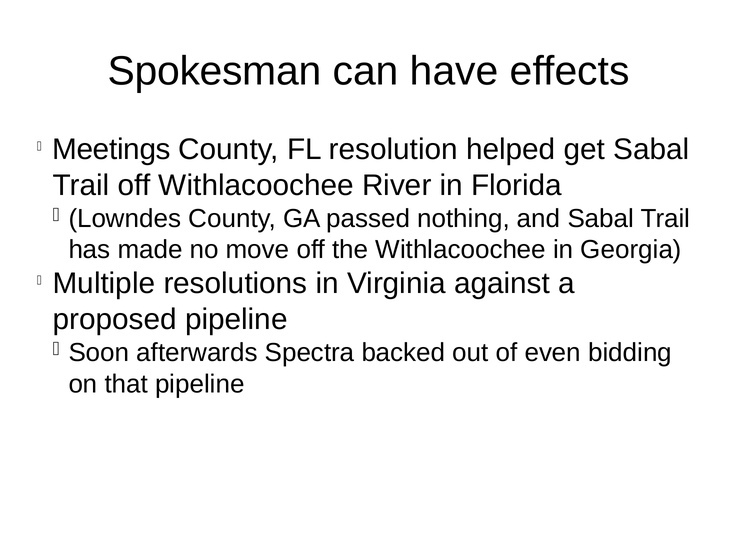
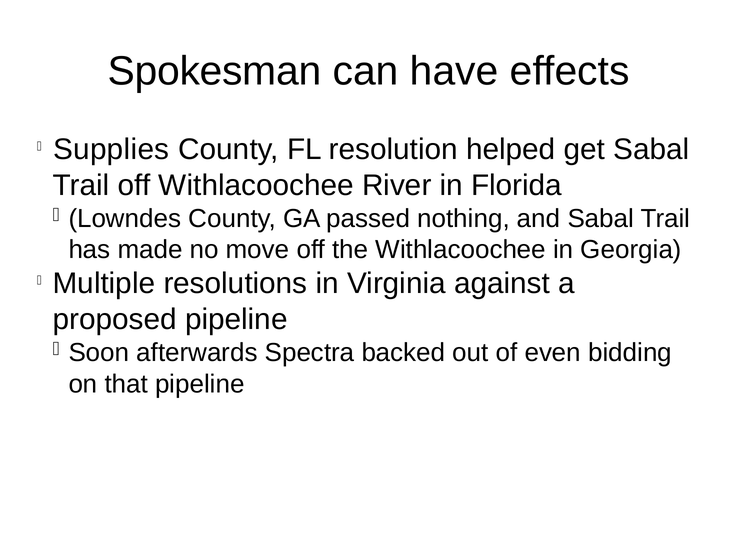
Meetings: Meetings -> Supplies (111, 149)
